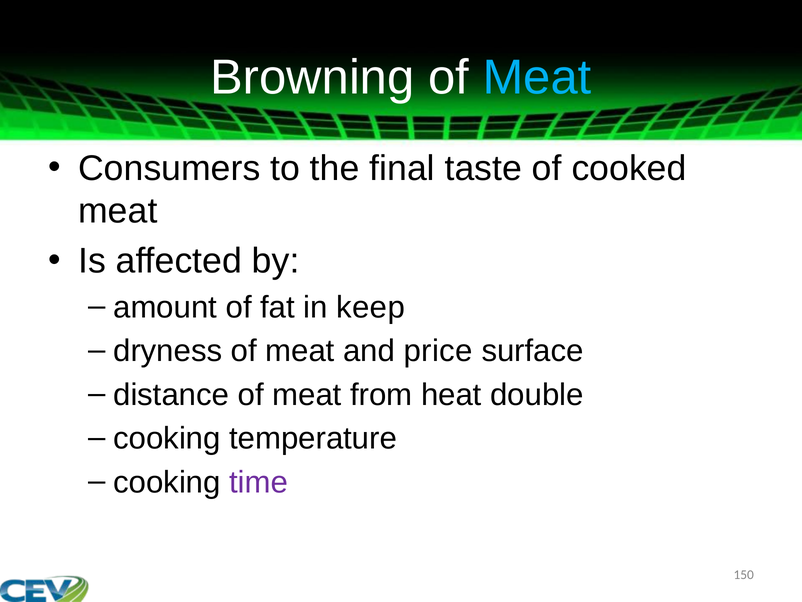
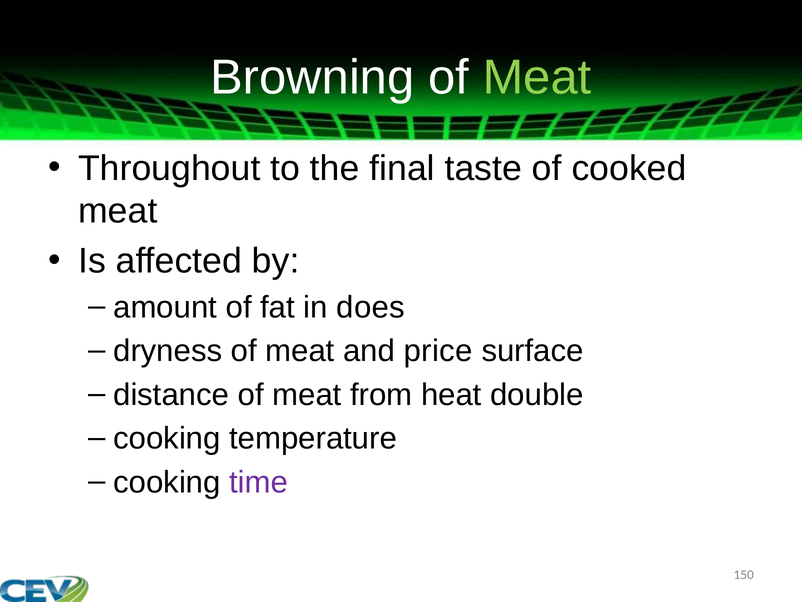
Meat colour: light blue -> light green (537, 78)
Consumers: Consumers -> Throughout (169, 168)
keep: keep -> does (371, 307)
